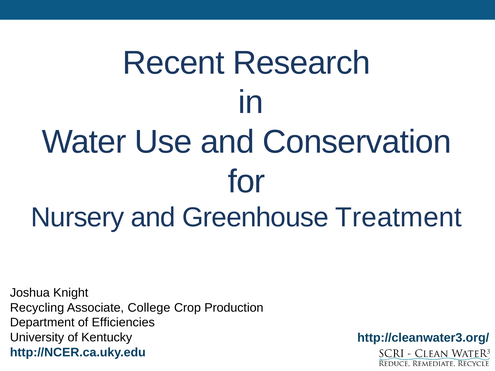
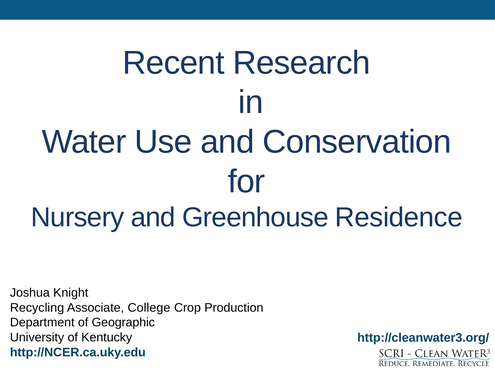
Treatment: Treatment -> Residence (399, 218)
Efficiencies: Efficiencies -> Geographic (123, 323)
